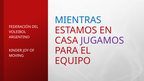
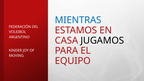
JUGAMOS colour: purple -> black (102, 40)
